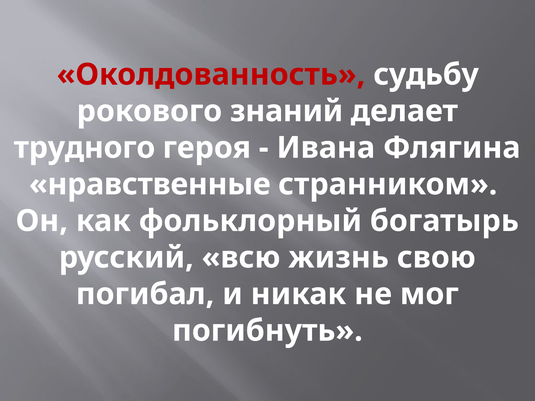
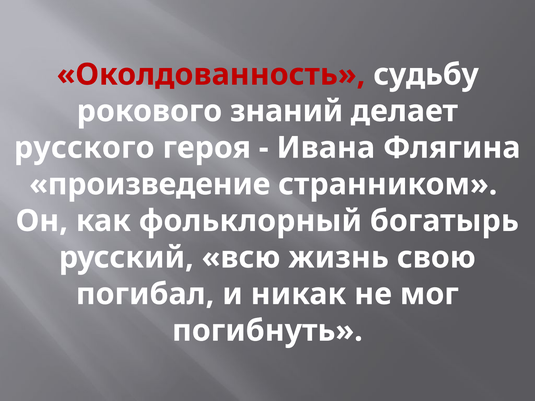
трудного: трудного -> русского (84, 148)
нравственные: нравственные -> произведение (150, 184)
